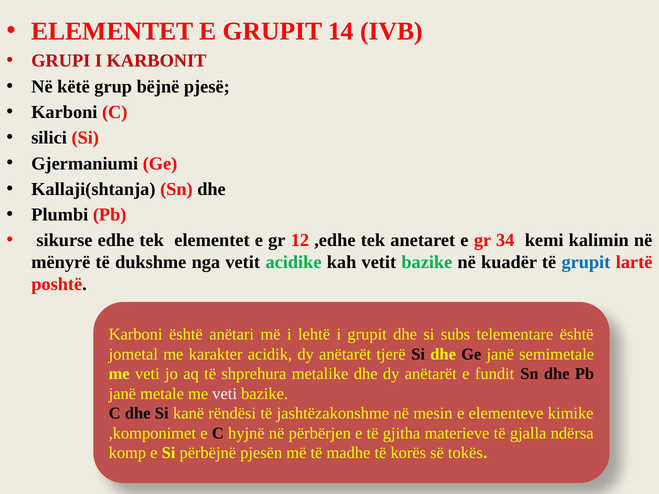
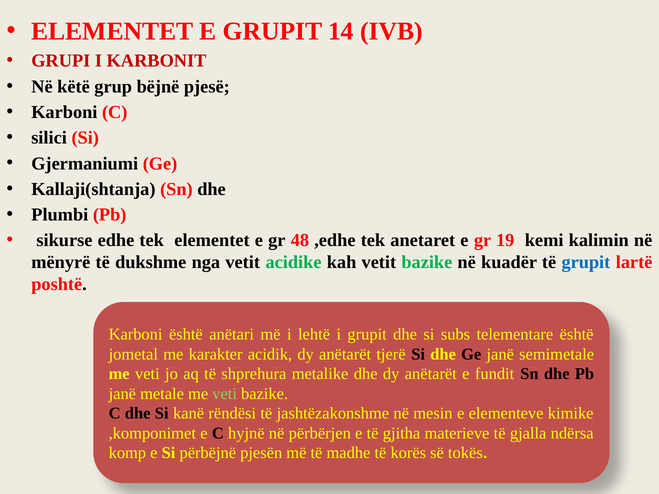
12: 12 -> 48 (300, 241)
34: 34 -> 19 (505, 241)
veti colour: white -> light green (225, 394)
